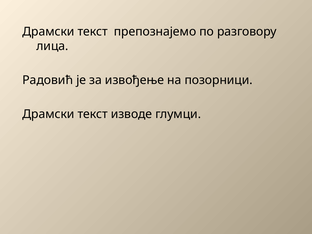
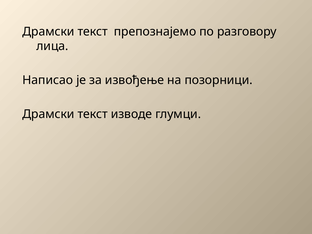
Радовић: Радовић -> Написао (48, 80)
